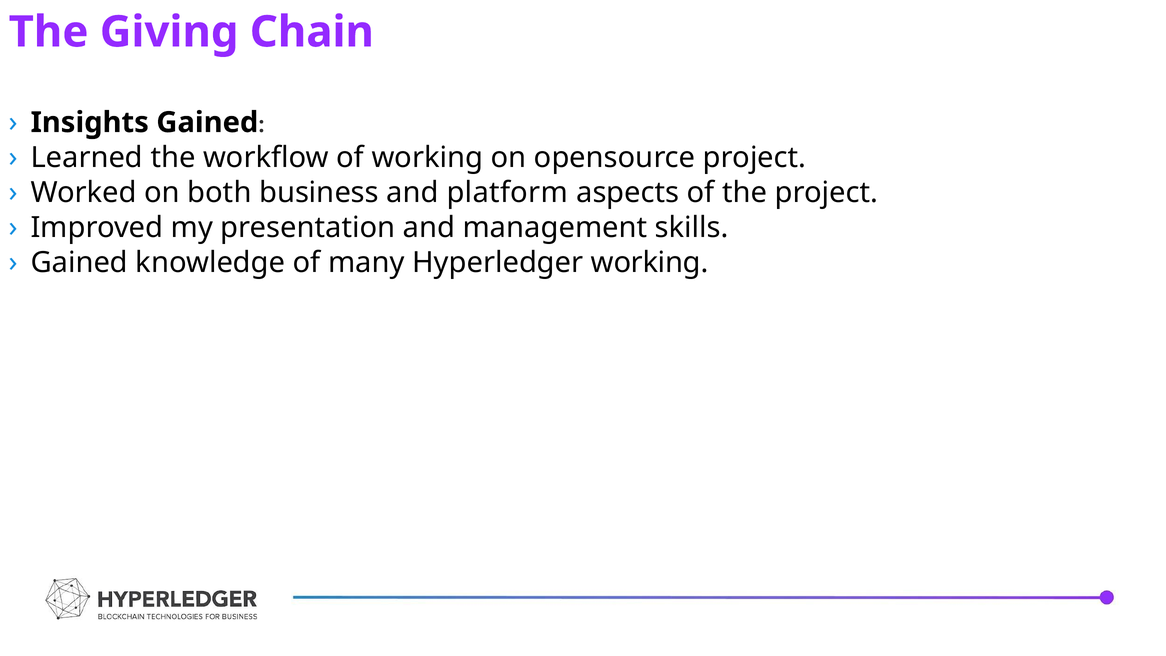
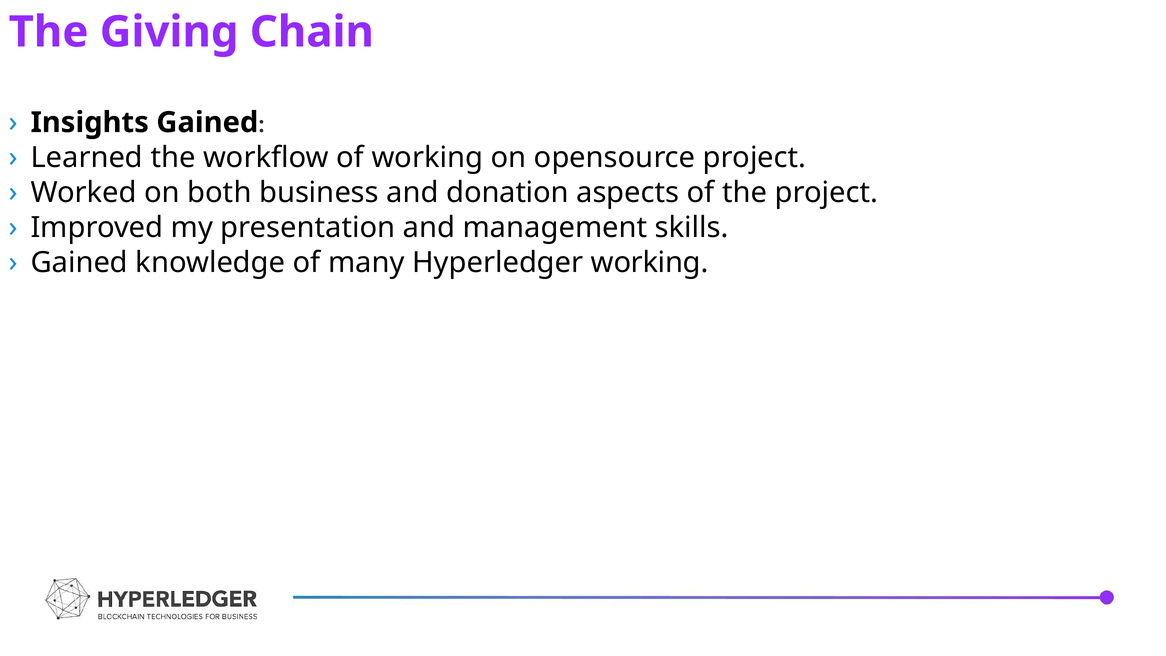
platform: platform -> donation (508, 192)
